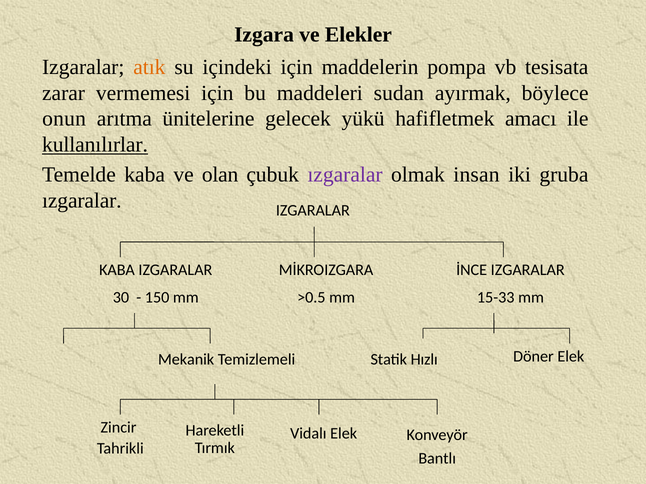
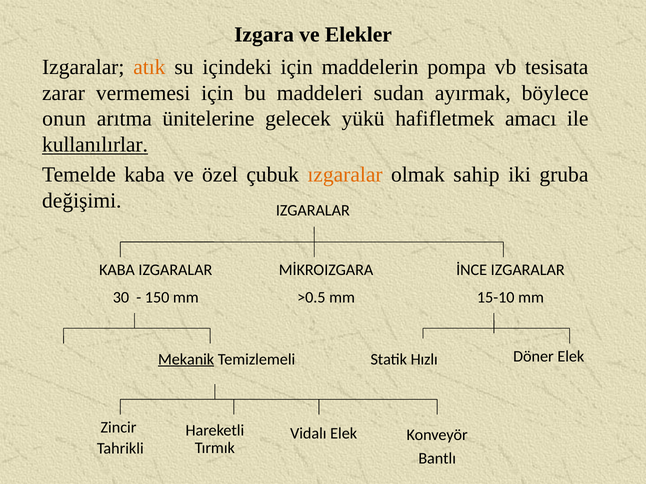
olan: olan -> özel (220, 175)
ızgaralar colour: purple -> orange (345, 175)
insan: insan -> sahip (476, 175)
ızgaralar: ızgaralar -> değişimi (82, 201)
15-33: 15-33 -> 15-10 (496, 298)
Mekanik underline: none -> present (186, 360)
